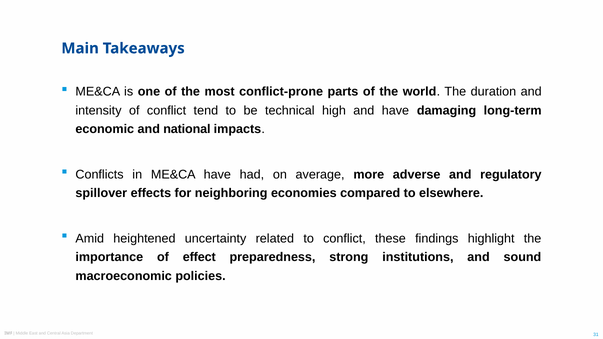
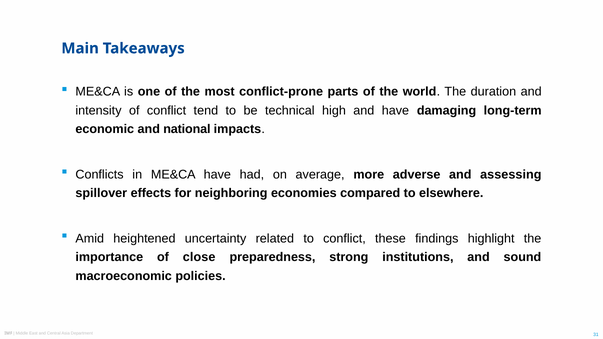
regulatory: regulatory -> assessing (511, 175)
effect: effect -> close (199, 257)
